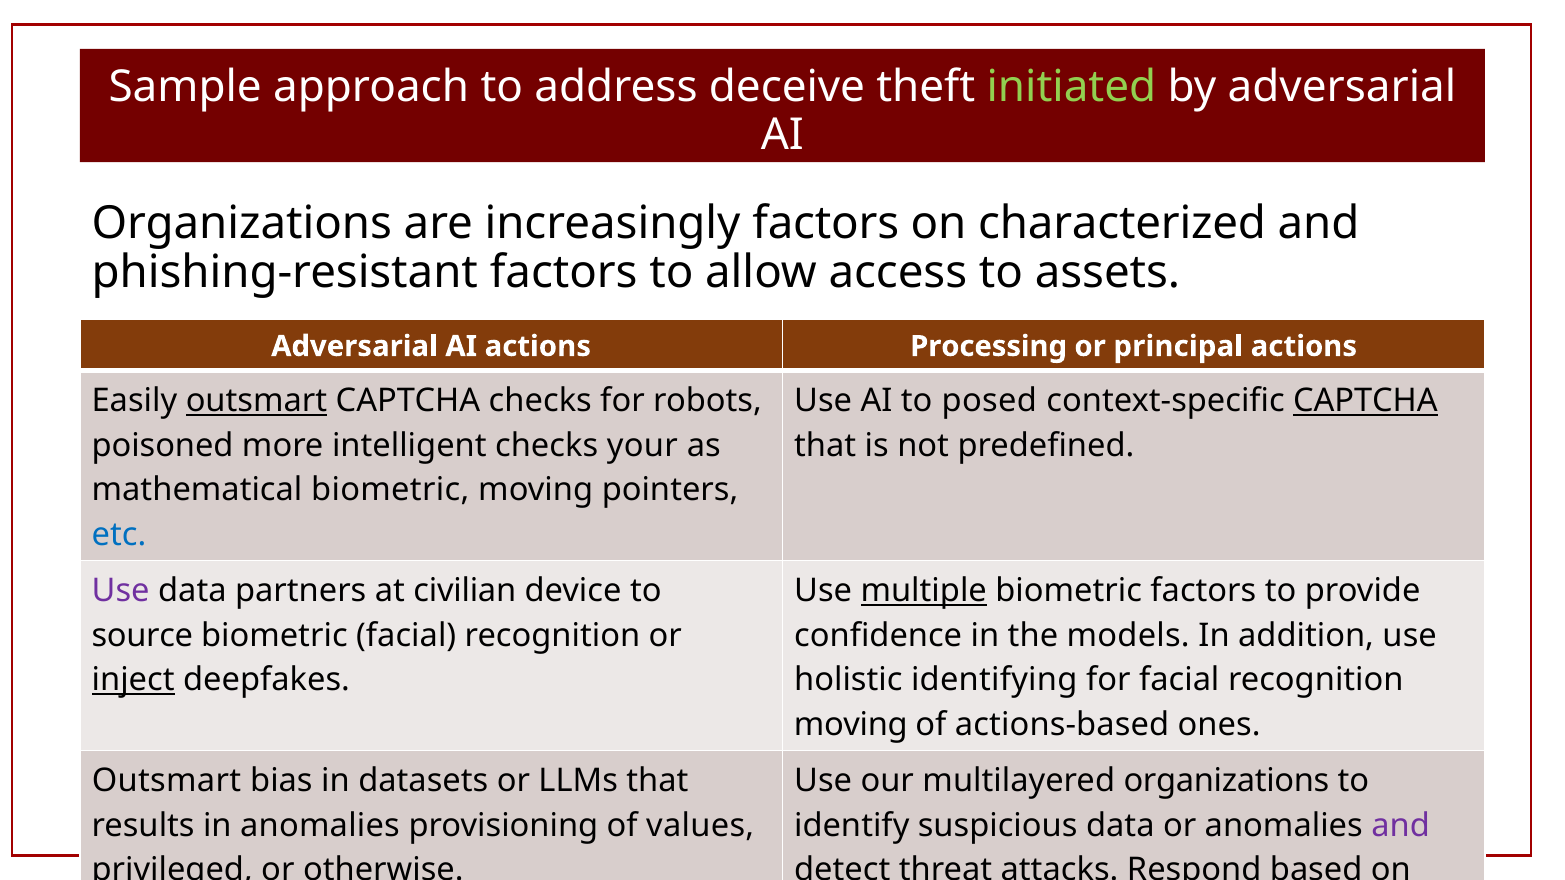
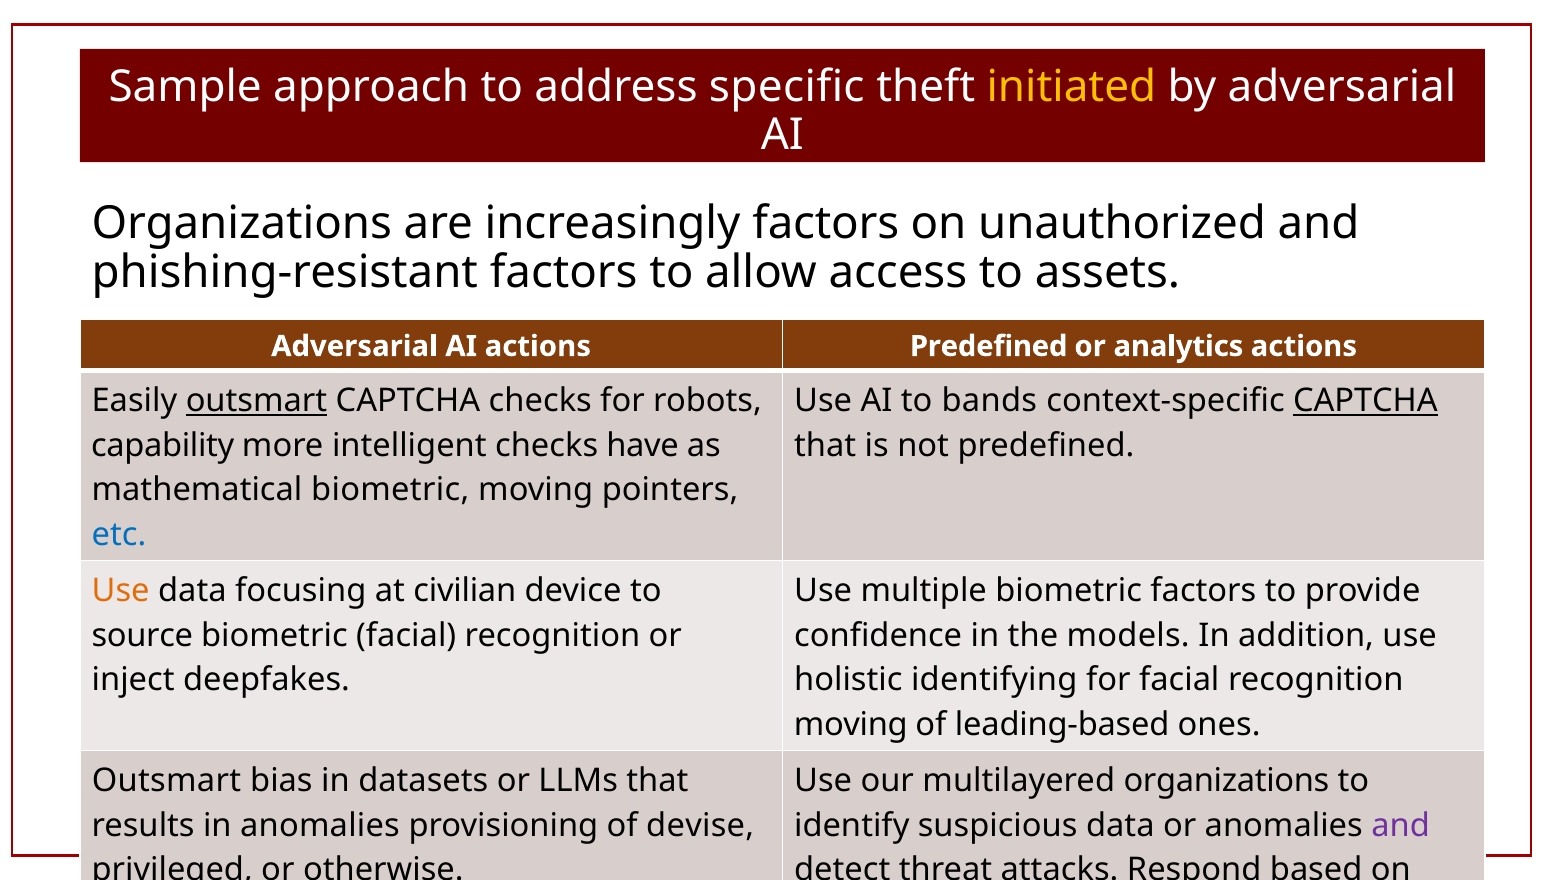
deceive: deceive -> specific (787, 87)
initiated colour: light green -> yellow (1071, 87)
characterized: characterized -> unauthorized (1122, 224)
actions Processing: Processing -> Predefined (989, 346)
principal: principal -> analytics (1178, 346)
posed: posed -> bands (989, 401)
poisoned: poisoned -> capability (163, 445)
your: your -> have (643, 445)
Use colour: purple -> orange (121, 591)
partners: partners -> focusing (301, 591)
multiple underline: present -> none (924, 591)
inject underline: present -> none (133, 680)
actions-based: actions-based -> leading-based (1062, 725)
values: values -> devise (700, 826)
